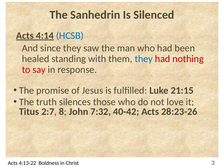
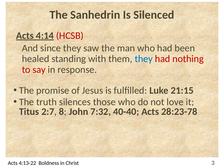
HCSB colour: blue -> red (70, 36)
40-42: 40-42 -> 40-40 (126, 112)
28:23-26: 28:23-26 -> 28:23-78 (179, 112)
